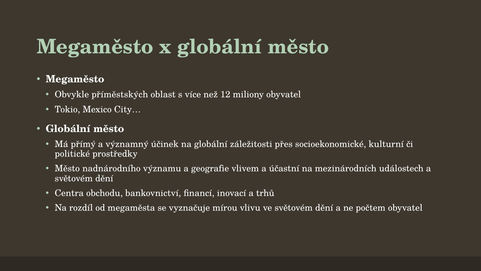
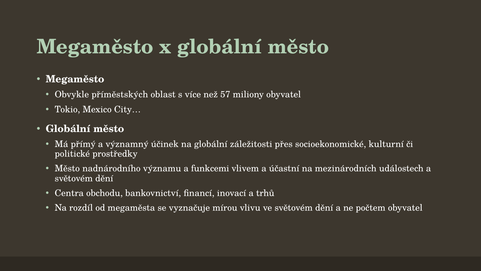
12: 12 -> 57 (225, 94)
geografie: geografie -> funkcemi (210, 168)
